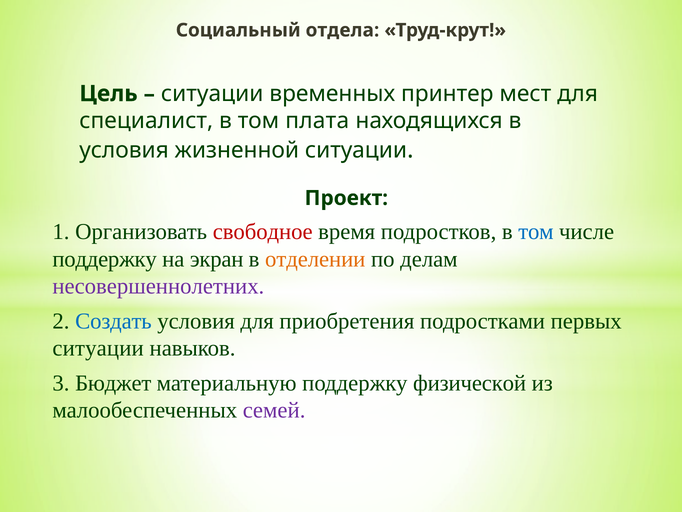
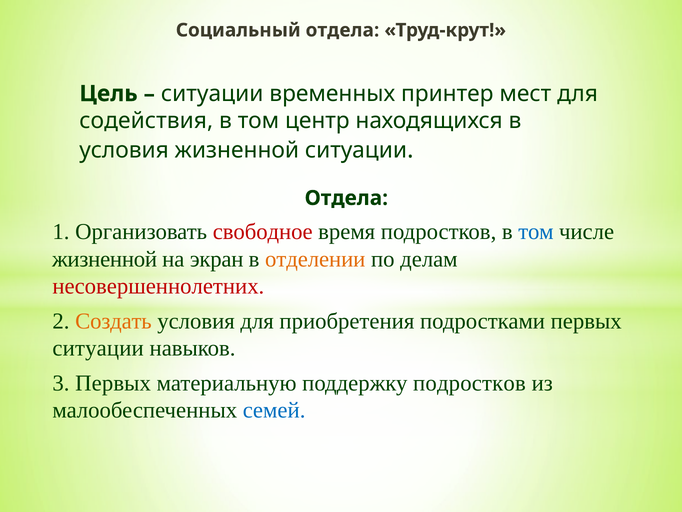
специалист: специалист -> содействия (146, 121)
плата: плата -> центр (317, 121)
Проект: Проект -> Отдела (346, 198)
поддержку: поддержку -> жизненной (105, 259)
несовершеннолетних colour: purple -> red (158, 286)
Создать colour: blue -> orange (113, 321)
3 Бюджет: Бюджет -> Первых (113, 383)
поддержку физической: физической -> подростков (469, 383)
семей colour: purple -> blue (274, 410)
